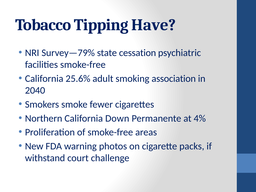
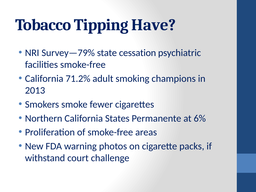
25.6%: 25.6% -> 71.2% (78, 79)
association: association -> champions (174, 79)
2040: 2040 -> 2013 (35, 90)
Down: Down -> States (117, 118)
4%: 4% -> 6% (200, 118)
